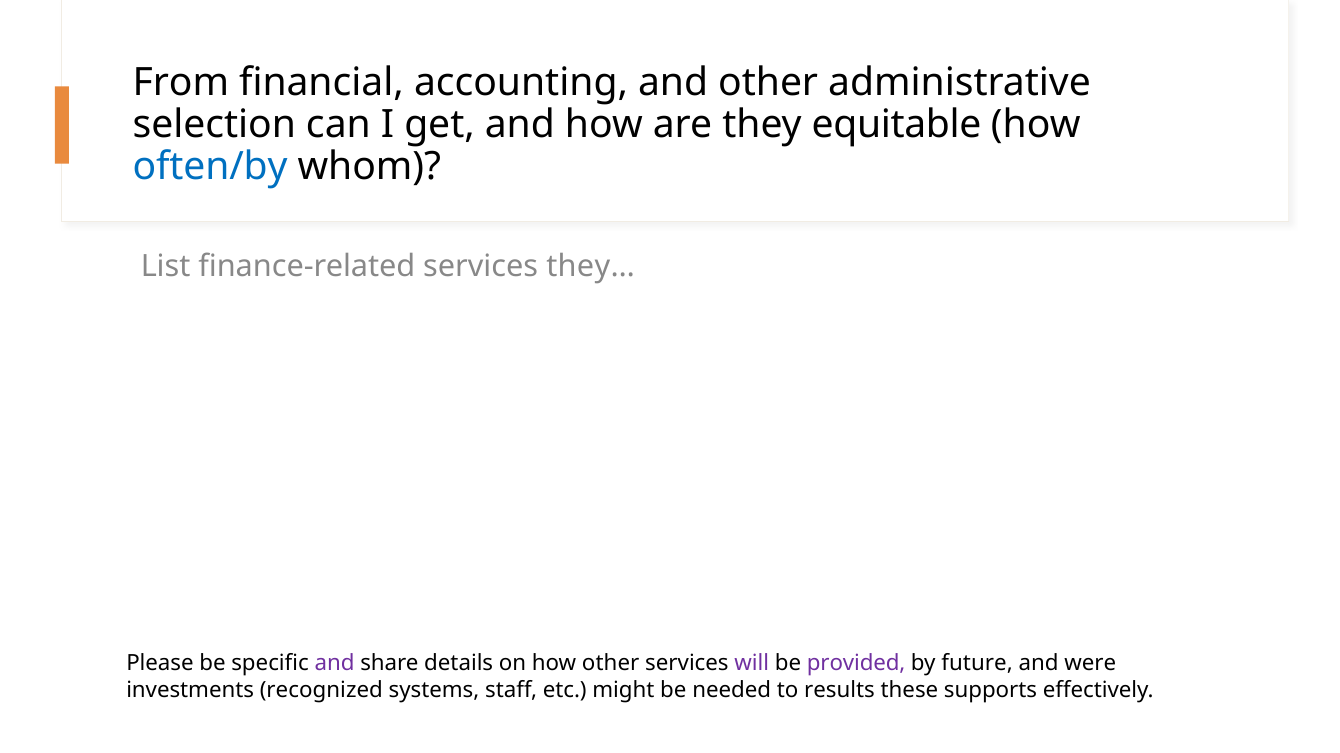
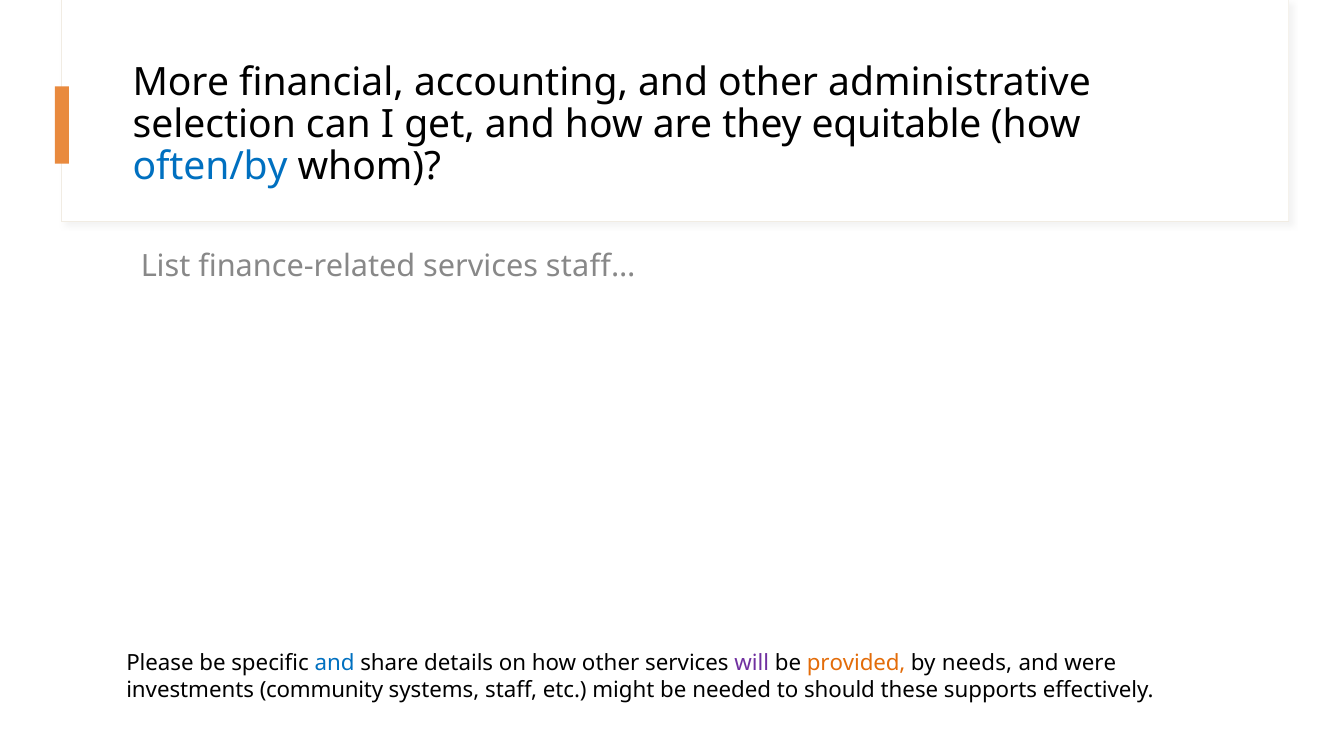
From: From -> More (181, 83)
they…: they… -> staff… (591, 267)
and colour: purple -> blue (335, 664)
provided colour: purple -> orange (856, 664)
future: future -> needs (977, 664)
recognized: recognized -> community (321, 691)
results: results -> should (839, 691)
